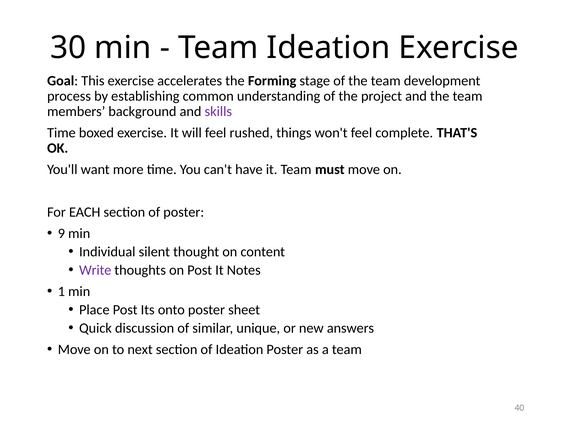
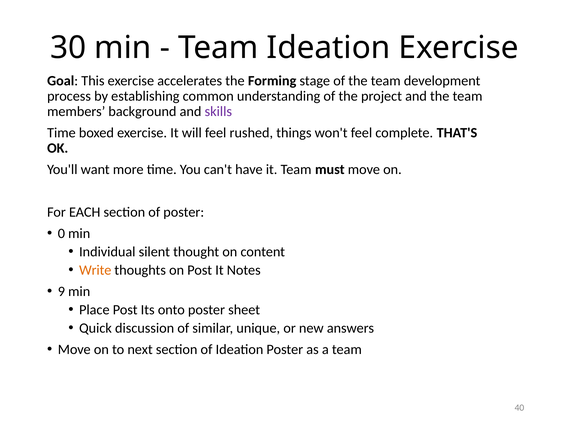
9: 9 -> 0 (61, 233)
Write colour: purple -> orange (95, 270)
1: 1 -> 9 (61, 291)
